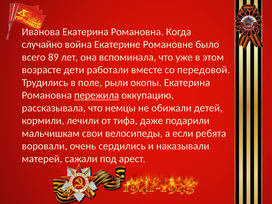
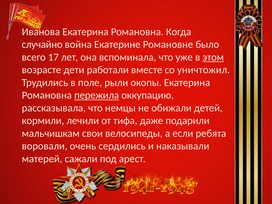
89: 89 -> 17 (53, 57)
этом underline: none -> present (213, 57)
передовой: передовой -> уничтожил (204, 70)
